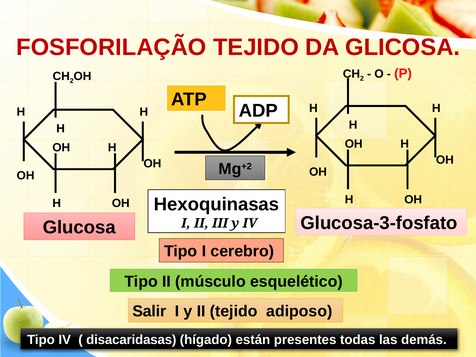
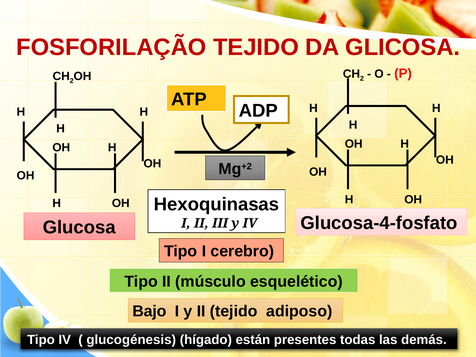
Glucosa-3-fosfato: Glucosa-3-fosfato -> Glucosa-4-fosfato (379, 223)
Salir: Salir -> Bajo (149, 311)
disacaridasas: disacaridasas -> glucogénesis (131, 340)
